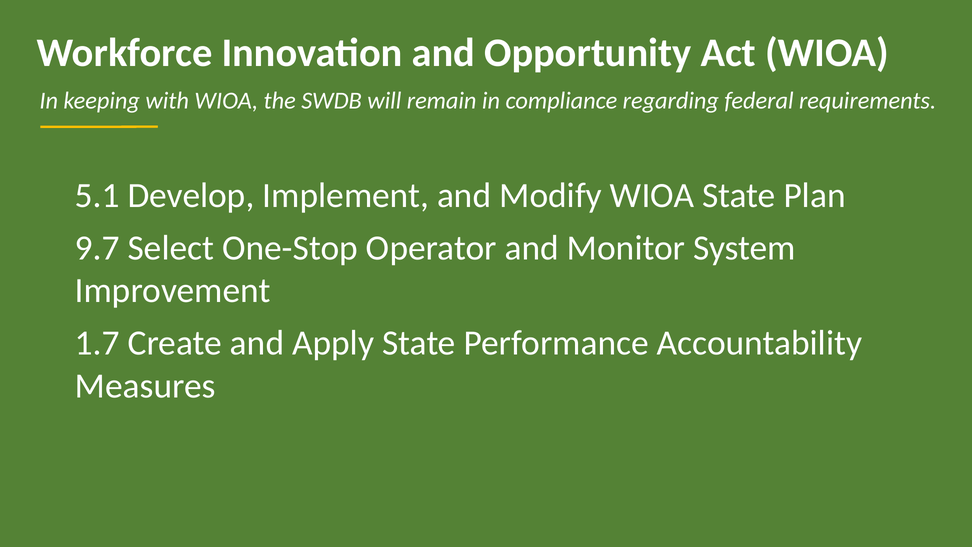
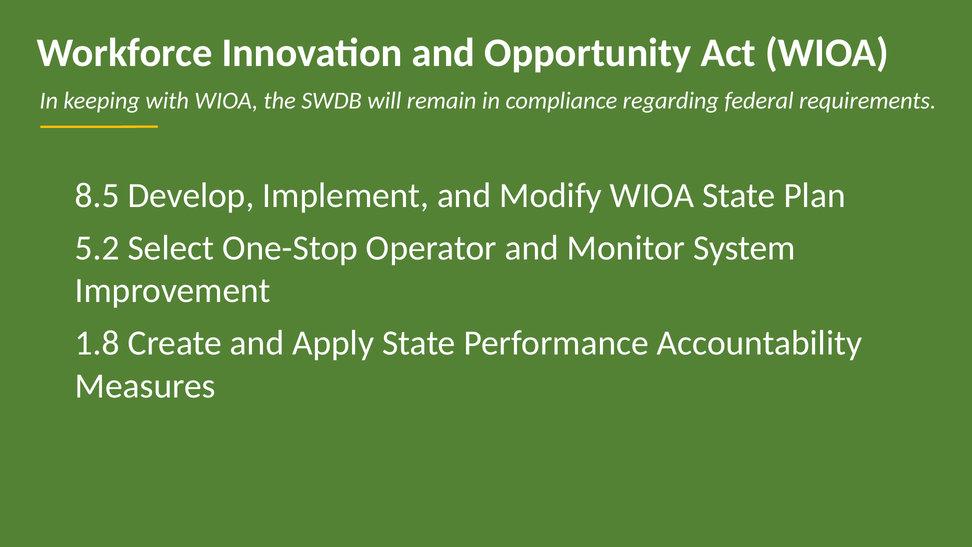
5.1: 5.1 -> 8.5 (97, 195)
9.7: 9.7 -> 5.2 (97, 248)
1.7: 1.7 -> 1.8 (97, 343)
